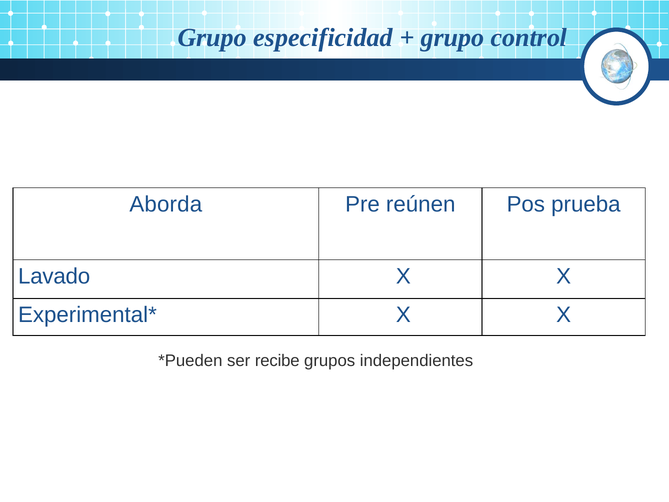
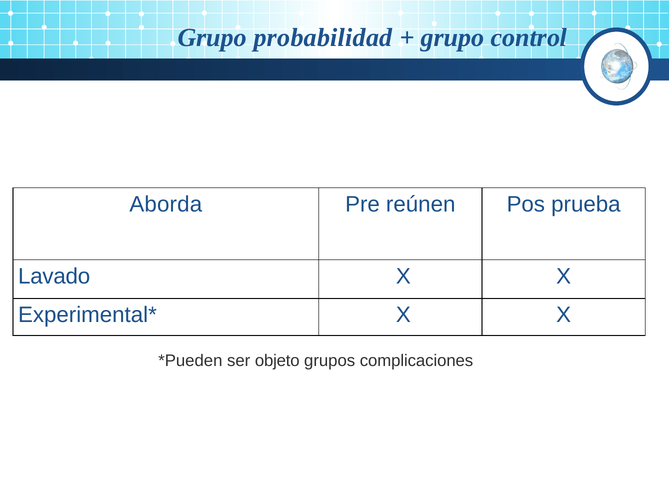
especificidad: especificidad -> probabilidad (323, 37)
recibe: recibe -> objeto (277, 360)
independientes: independientes -> complicaciones (417, 360)
